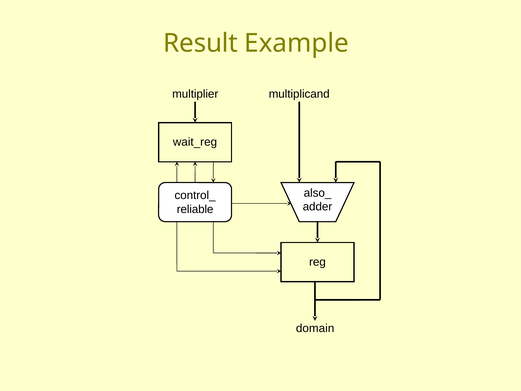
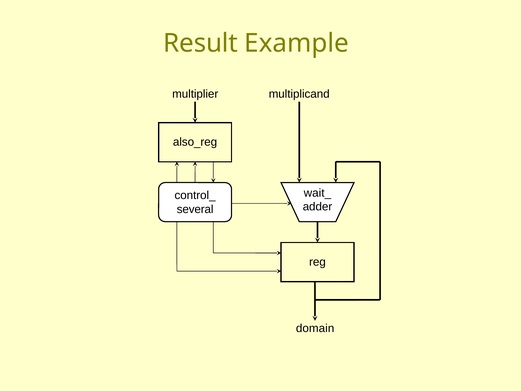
wait_reg: wait_reg -> also_reg (195, 142)
also_: also_ -> wait_ (317, 193)
reliable: reliable -> several (195, 209)
